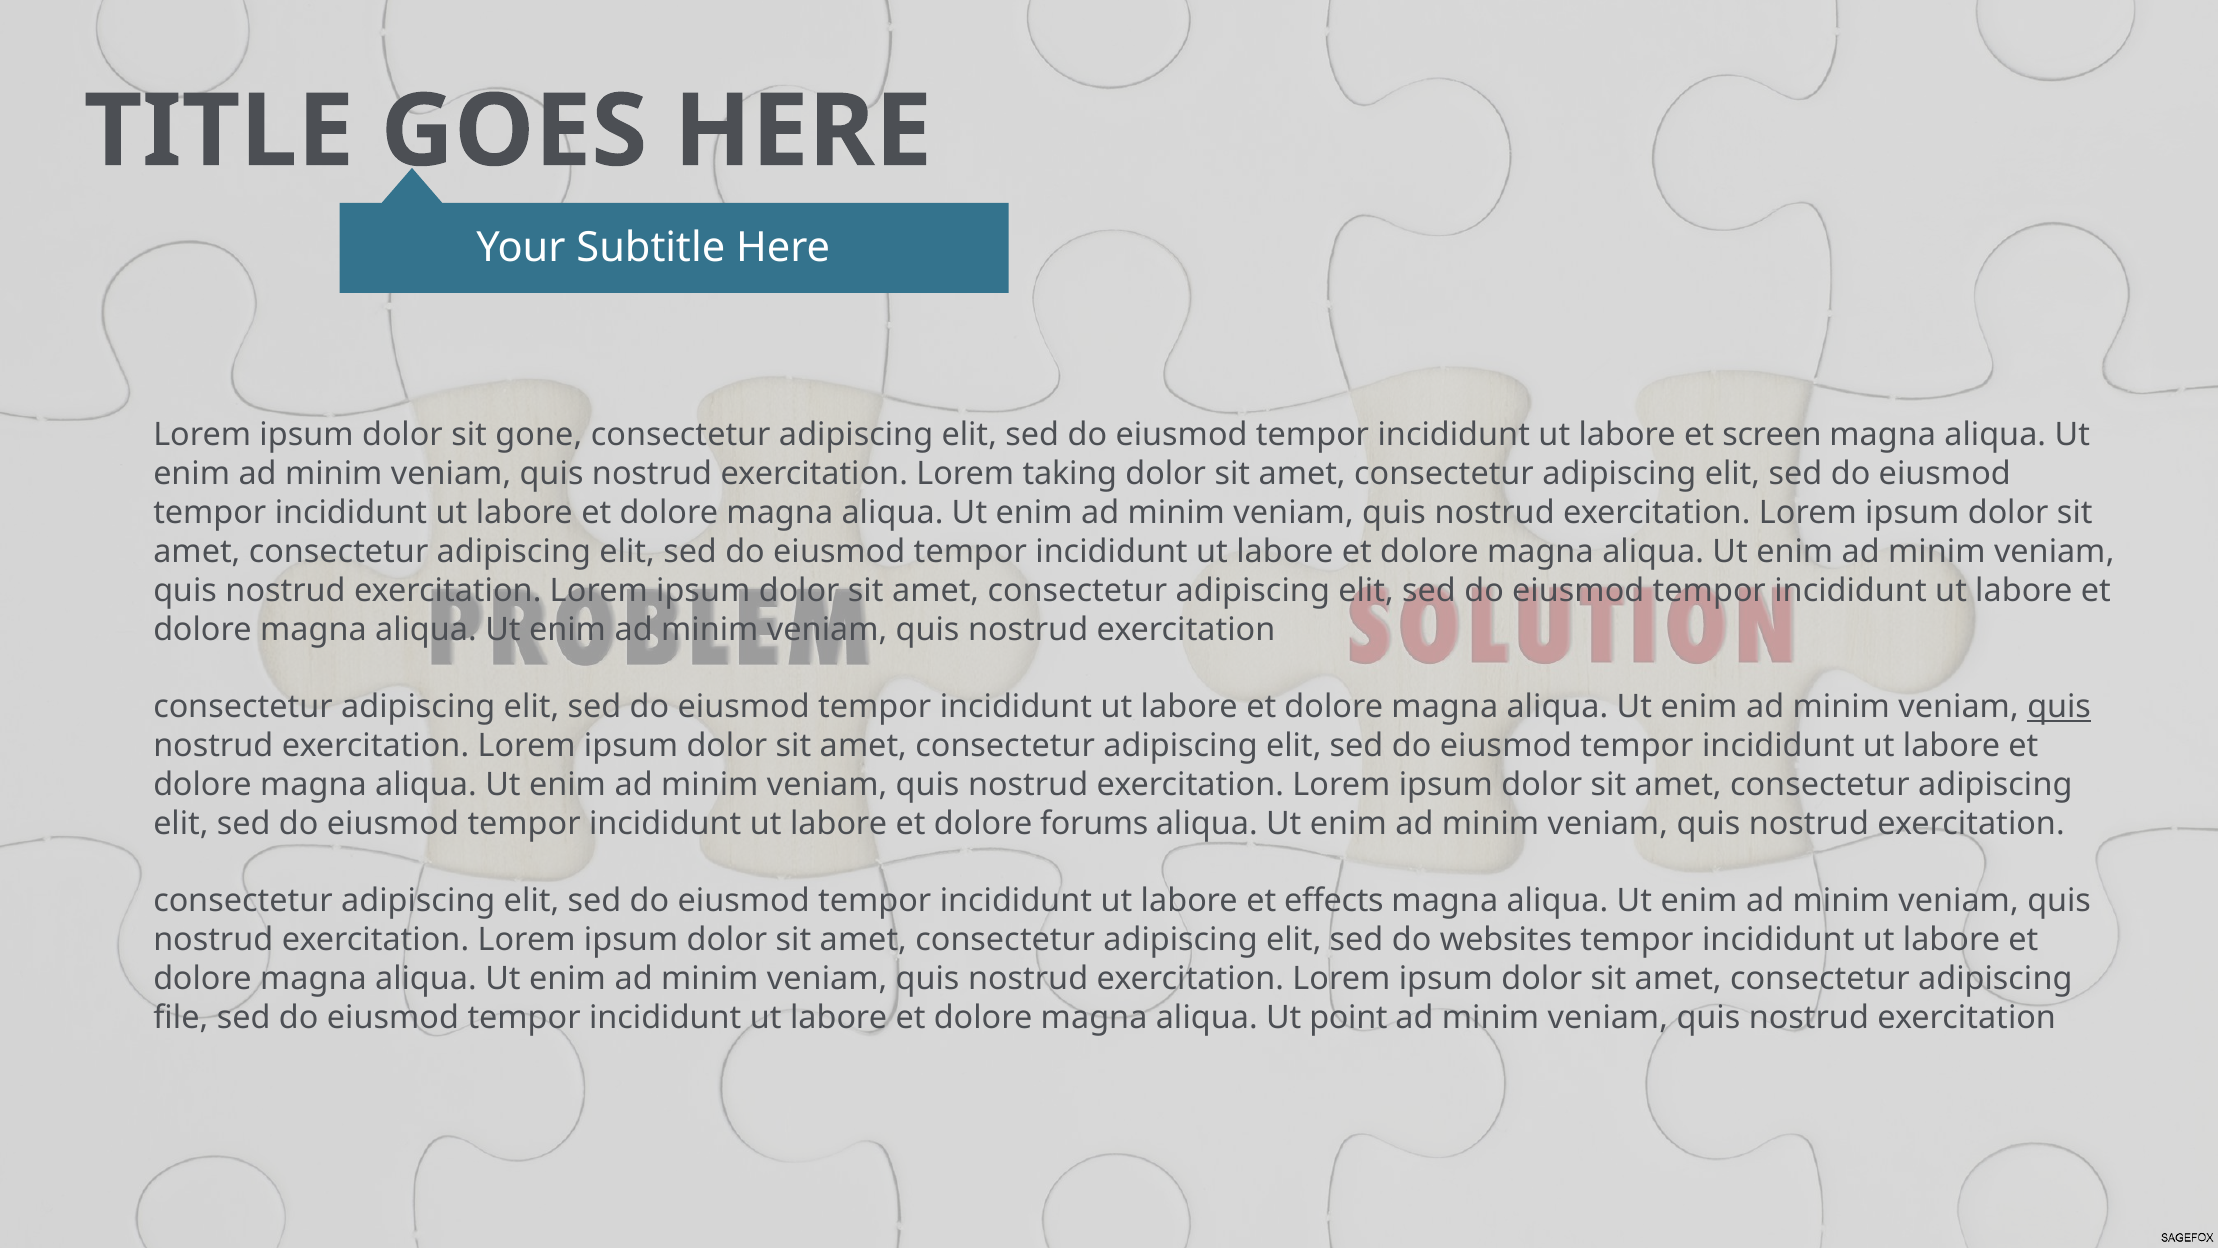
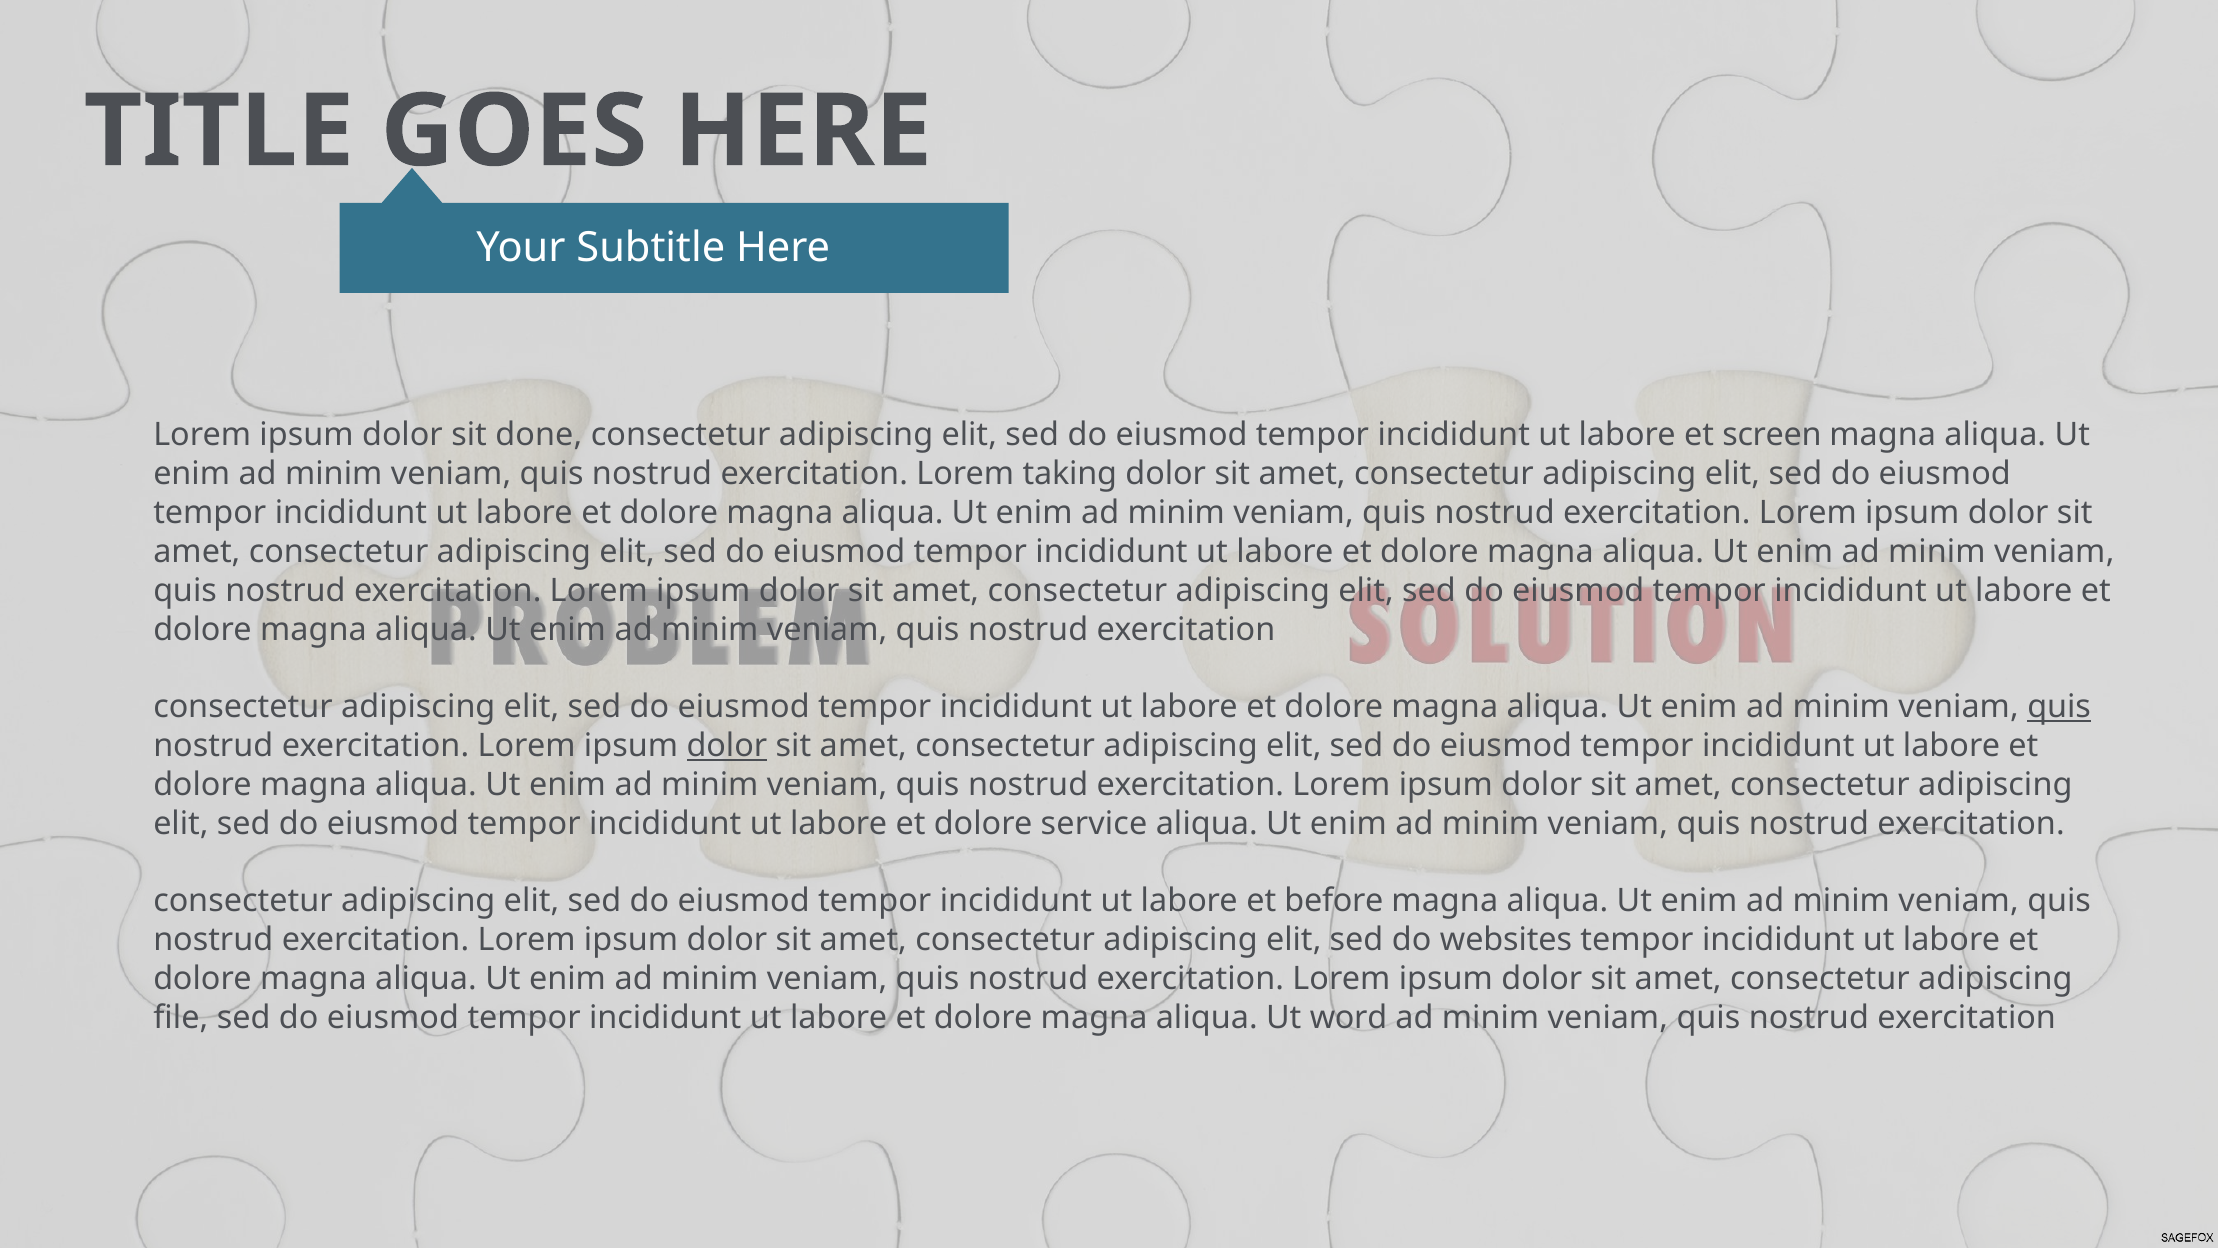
gone: gone -> done (539, 435)
dolor underline: none -> present (727, 746)
forums: forums -> service (1094, 823)
effects: effects -> before (1334, 901)
point: point -> word (1349, 1018)
